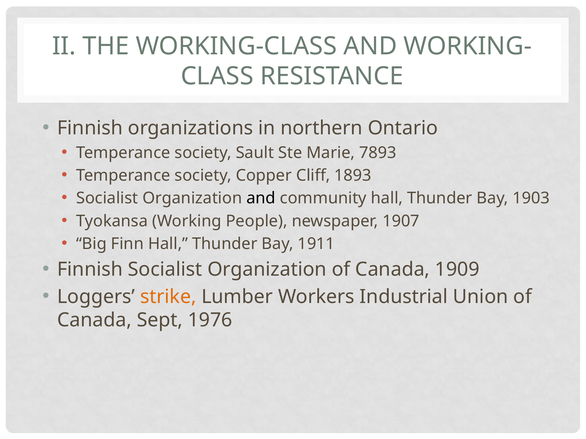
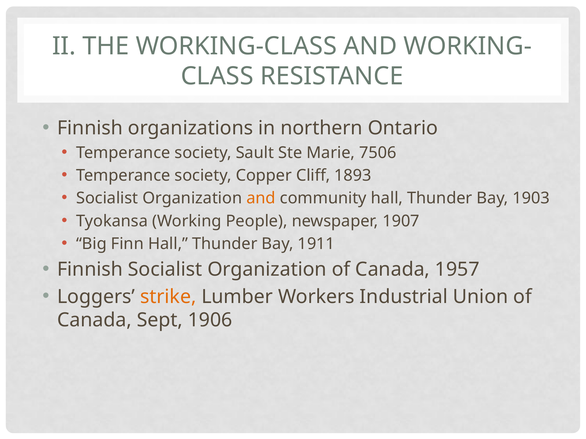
7893: 7893 -> 7506 (378, 153)
and colour: black -> orange (261, 198)
1909: 1909 -> 1957 (457, 270)
1976: 1976 -> 1906 (210, 320)
